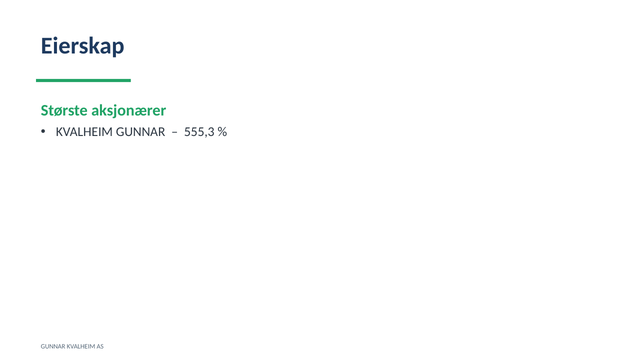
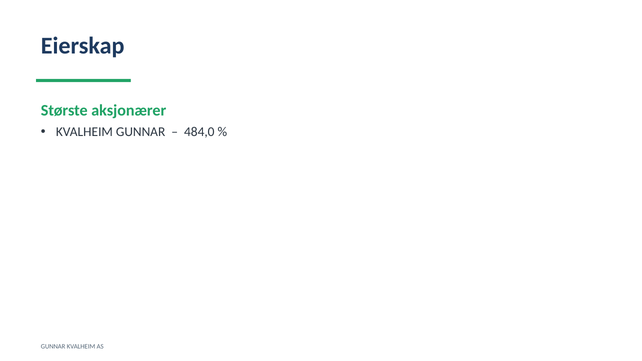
555,3: 555,3 -> 484,0 (199, 132)
